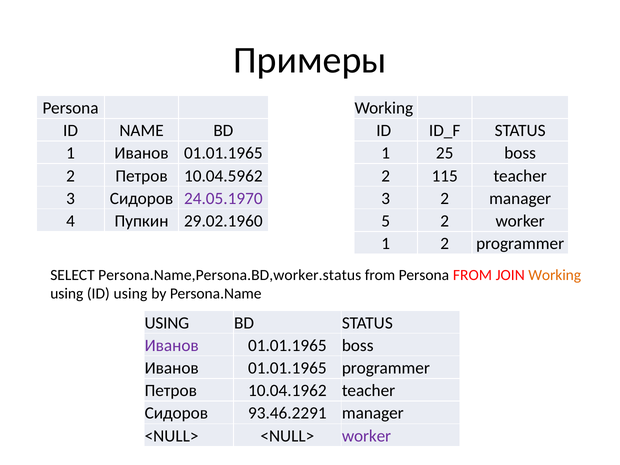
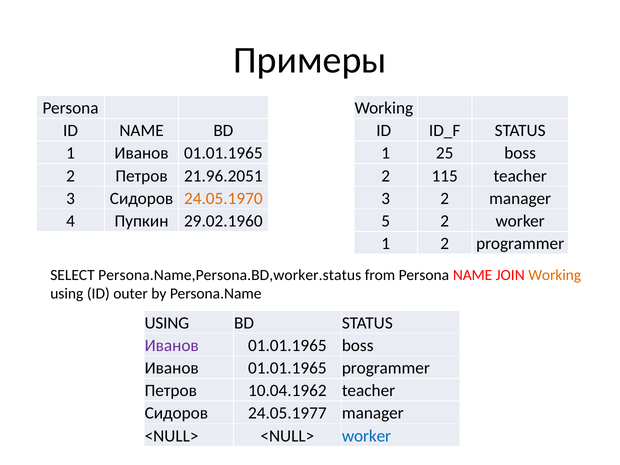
10.04.5962: 10.04.5962 -> 21.96.2051 (223, 176)
24.05.1970 colour: purple -> orange (223, 198)
Persona FROM: FROM -> NAME (473, 275)
ID using: using -> outer (131, 294)
93.46.2291: 93.46.2291 -> 24.05.1977 (287, 413)
worker colour: purple -> blue (366, 436)
